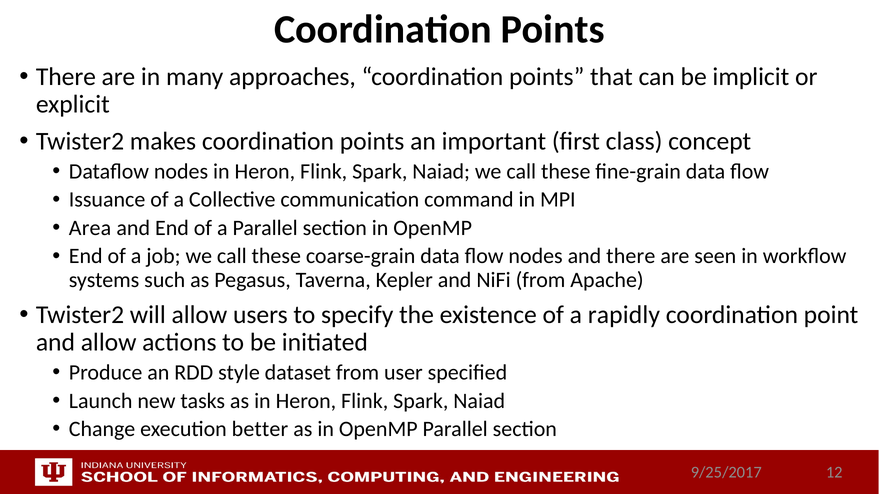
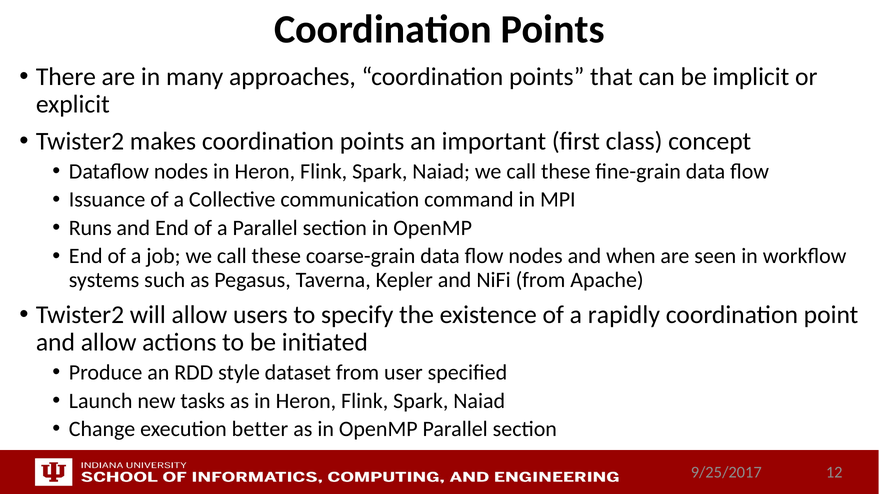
Area: Area -> Runs (90, 228)
and there: there -> when (631, 256)
